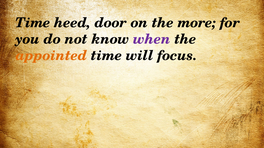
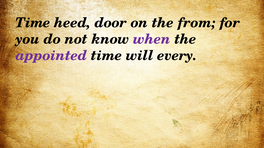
more: more -> from (197, 23)
appointed colour: orange -> purple (51, 56)
focus: focus -> every (177, 56)
